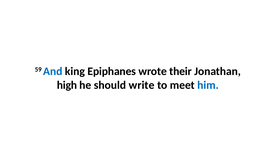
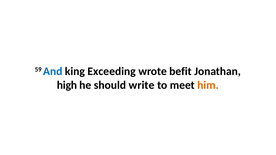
Epiphanes: Epiphanes -> Exceeding (112, 72)
their: their -> befit (181, 72)
him colour: blue -> orange (208, 85)
